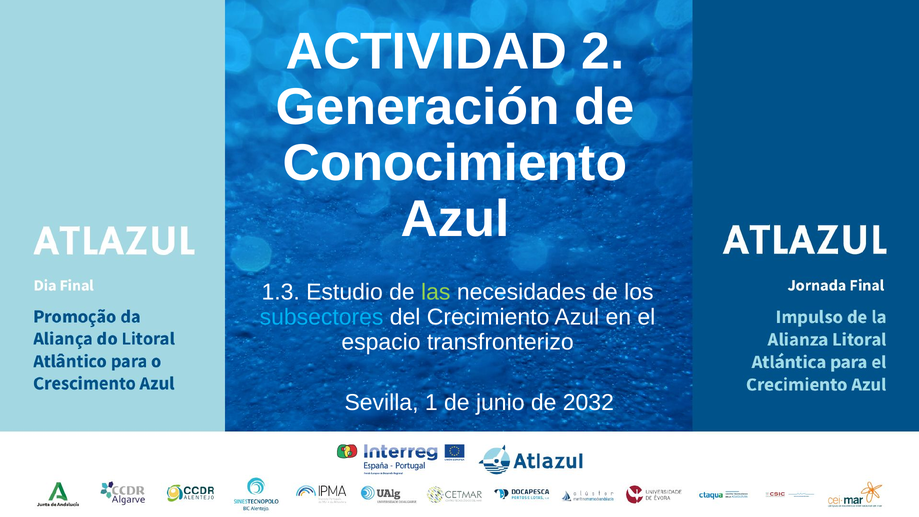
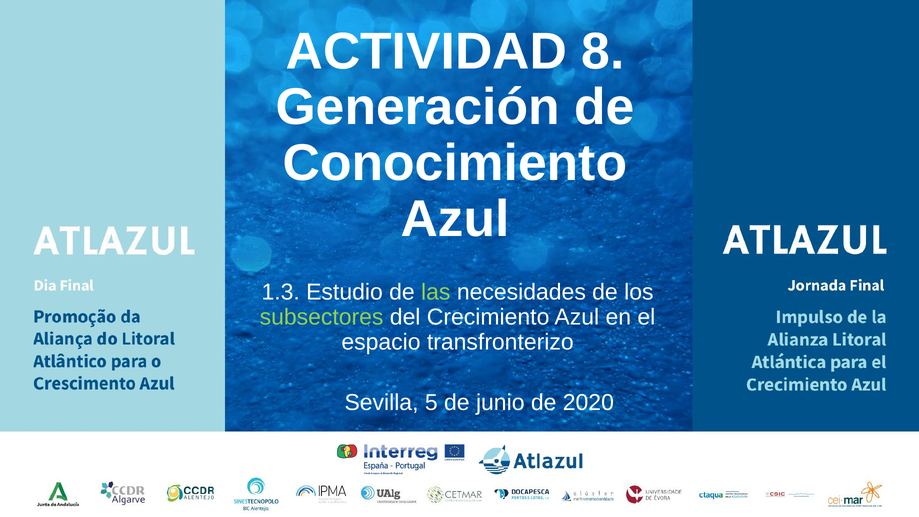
2: 2 -> 8 (603, 52)
subsectores colour: light blue -> light green (322, 317)
1: 1 -> 5 (431, 403)
2032: 2032 -> 2020 (588, 403)
